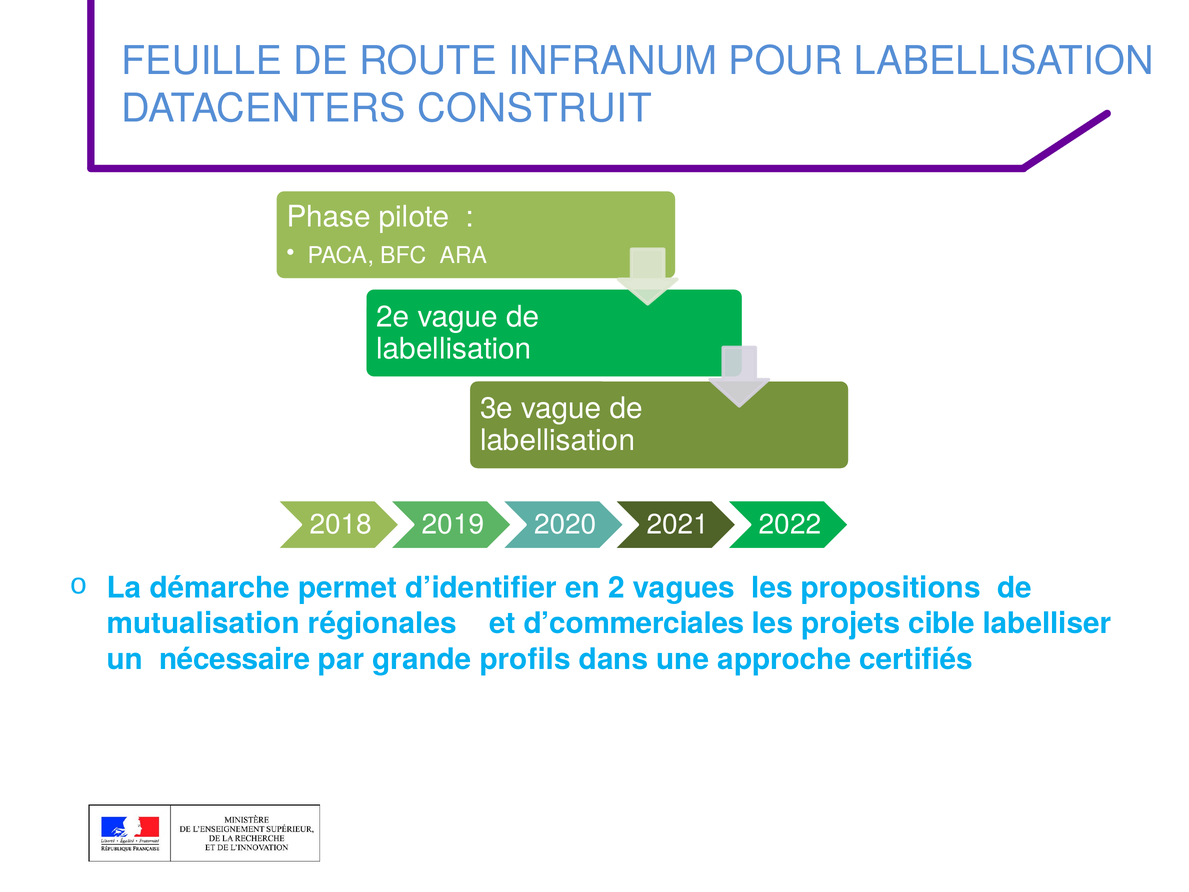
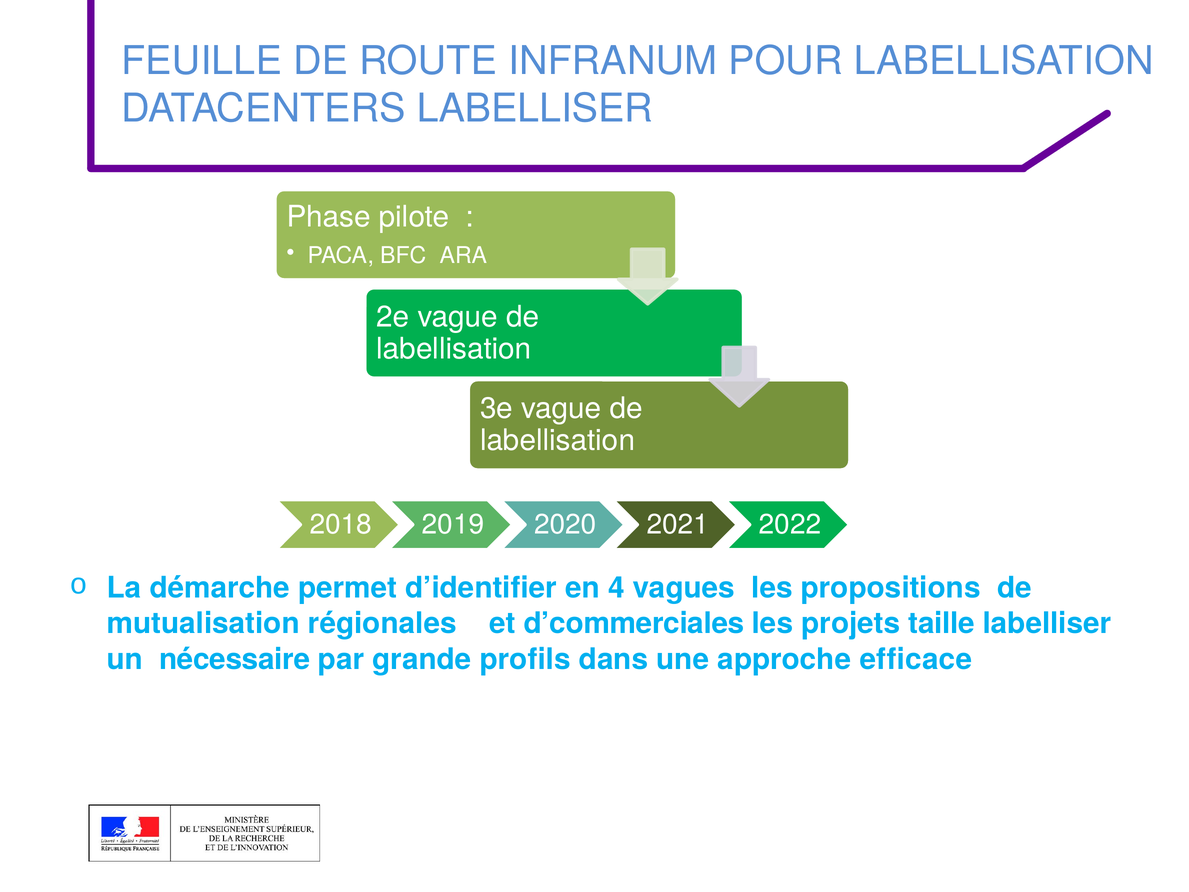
DATACENTERS CONSTRUIT: CONSTRUIT -> LABELLISER (535, 109)
2: 2 -> 4 (616, 588)
cible: cible -> taille (942, 623)
certifiés: certifiés -> efficace (916, 659)
